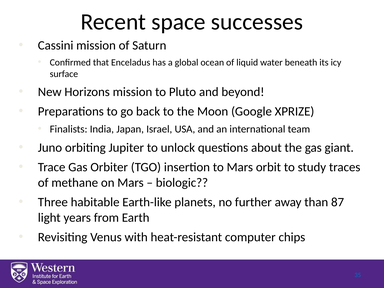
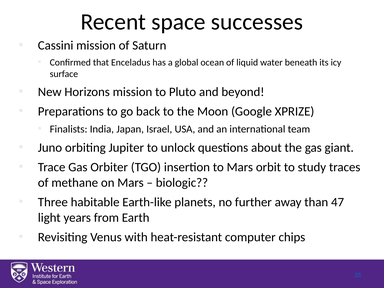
87: 87 -> 47 (338, 202)
